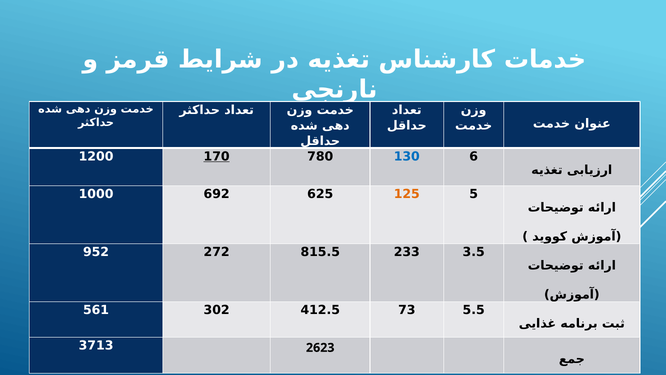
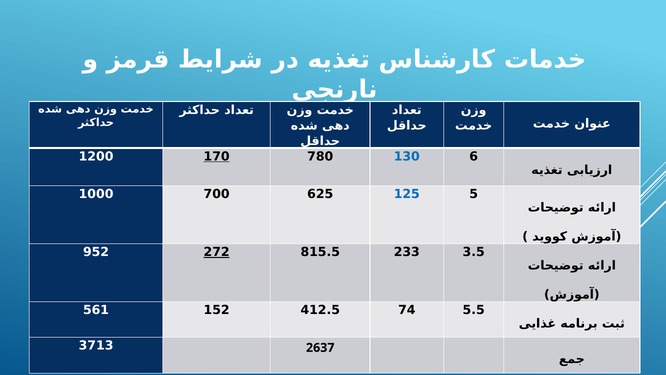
692: 692 -> 700 (217, 194)
125 colour: orange -> blue (407, 194)
272 underline: none -> present (217, 252)
302: 302 -> 152 (217, 310)
73: 73 -> 74 (407, 310)
2623: 2623 -> 2637 (320, 347)
